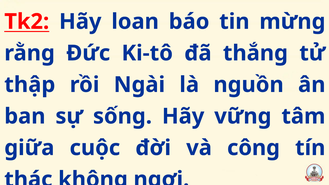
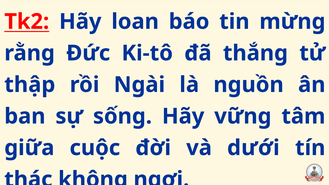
công: công -> dưới (253, 148)
